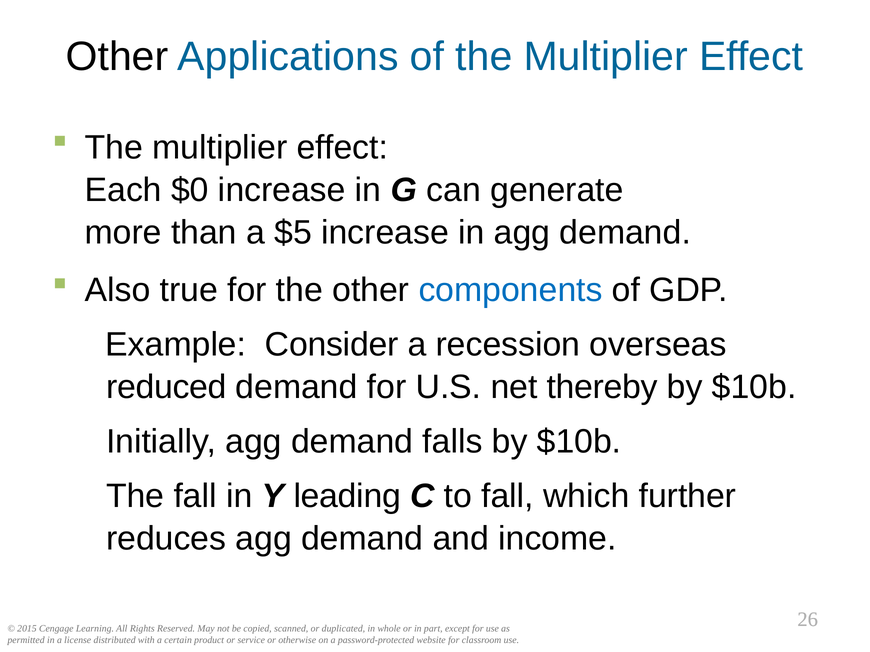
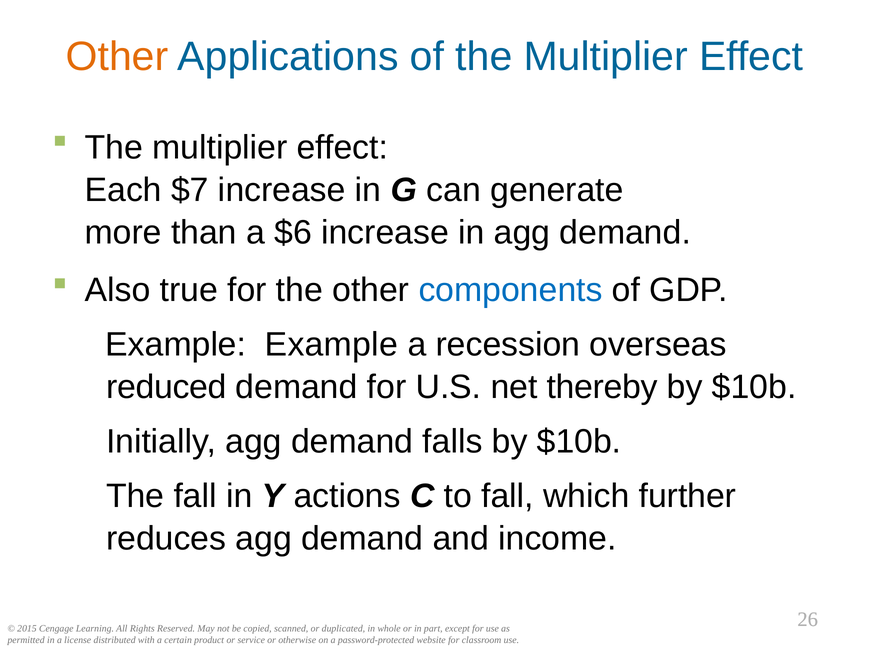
Other colour: black -> orange (117, 57)
$0: $0 -> $7 (190, 190)
$5: $5 -> $6 (293, 233)
Example Consider: Consider -> Example (331, 345)
leading: leading -> actions (347, 496)
